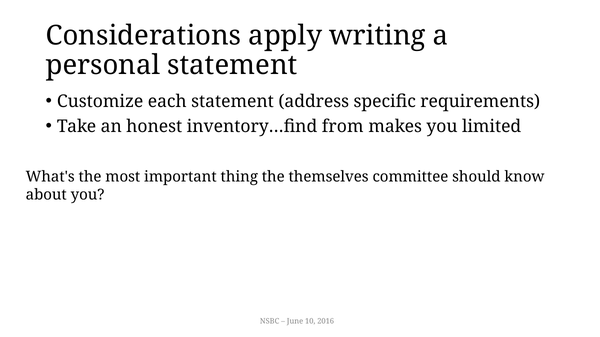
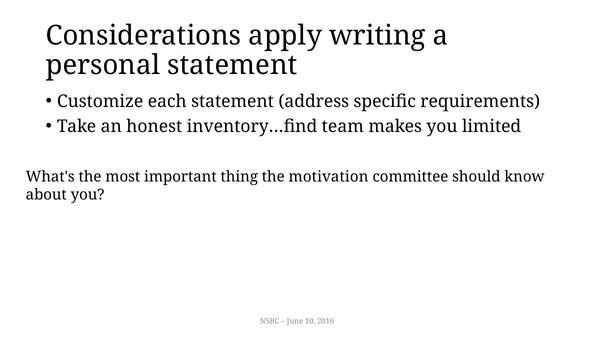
from: from -> team (343, 127)
themselves: themselves -> motivation (329, 177)
